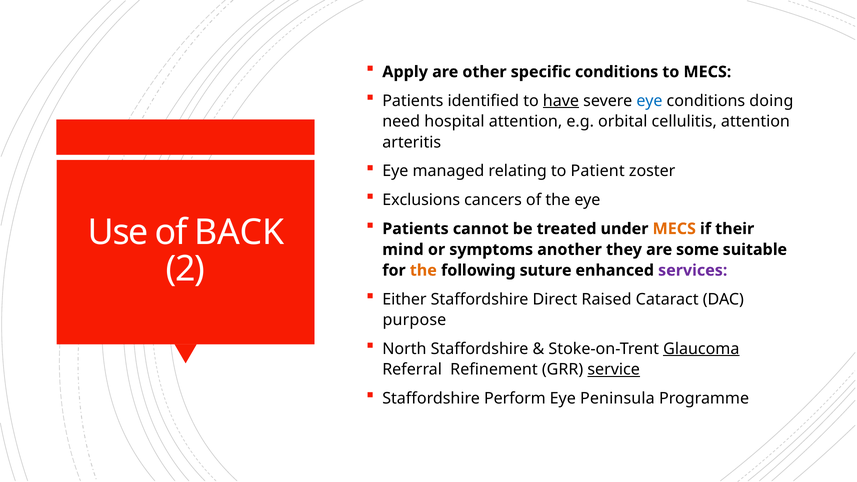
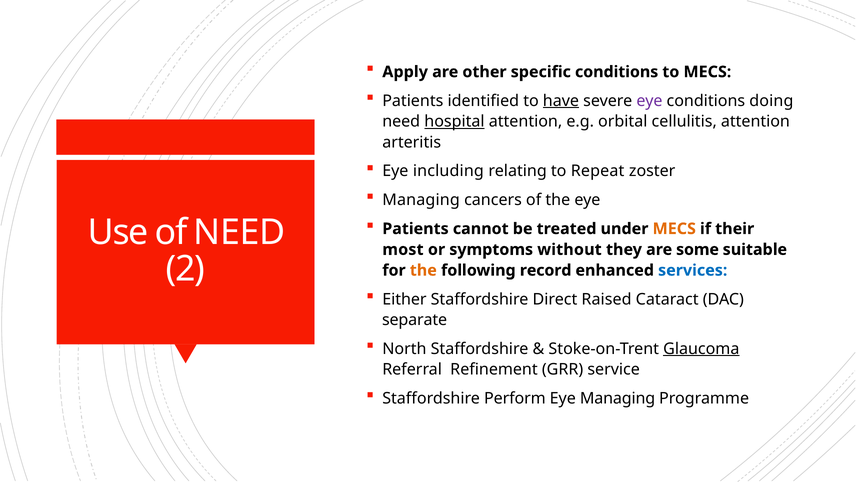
eye colour: blue -> purple (649, 101)
hospital underline: none -> present (454, 122)
managed: managed -> including (448, 171)
Patient: Patient -> Repeat (598, 171)
Exclusions: Exclusions -> Managing (421, 200)
of BACK: BACK -> NEED (239, 232)
mind: mind -> most (403, 250)
another: another -> without (569, 250)
suture: suture -> record (546, 270)
services colour: purple -> blue (693, 270)
purpose: purpose -> separate (415, 320)
service underline: present -> none (614, 370)
Eye Peninsula: Peninsula -> Managing (618, 398)
